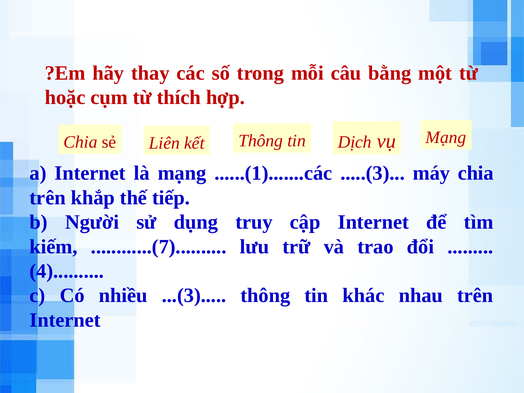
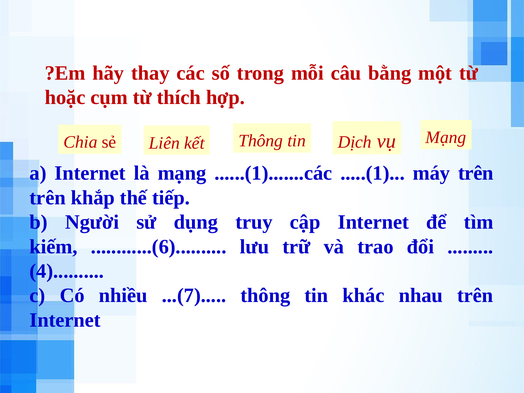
.....(3: .....(3 -> .....(1 (373, 173)
máy chia: chia -> trên (476, 173)
............(7: ............(7 -> ............(6 (159, 247)
...(3: ...(3 -> ...(7 (194, 296)
